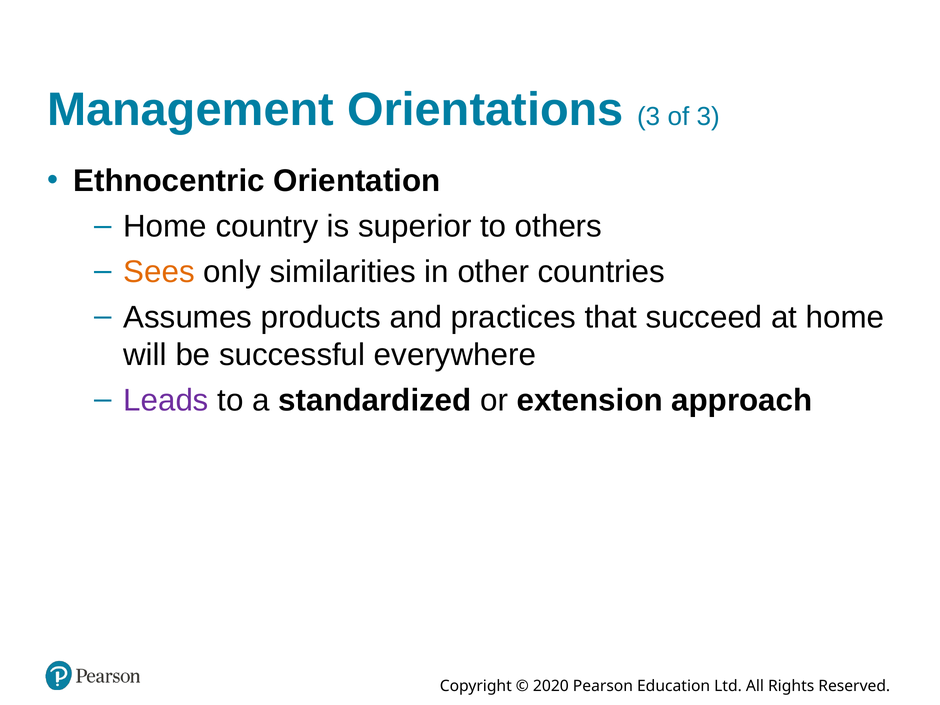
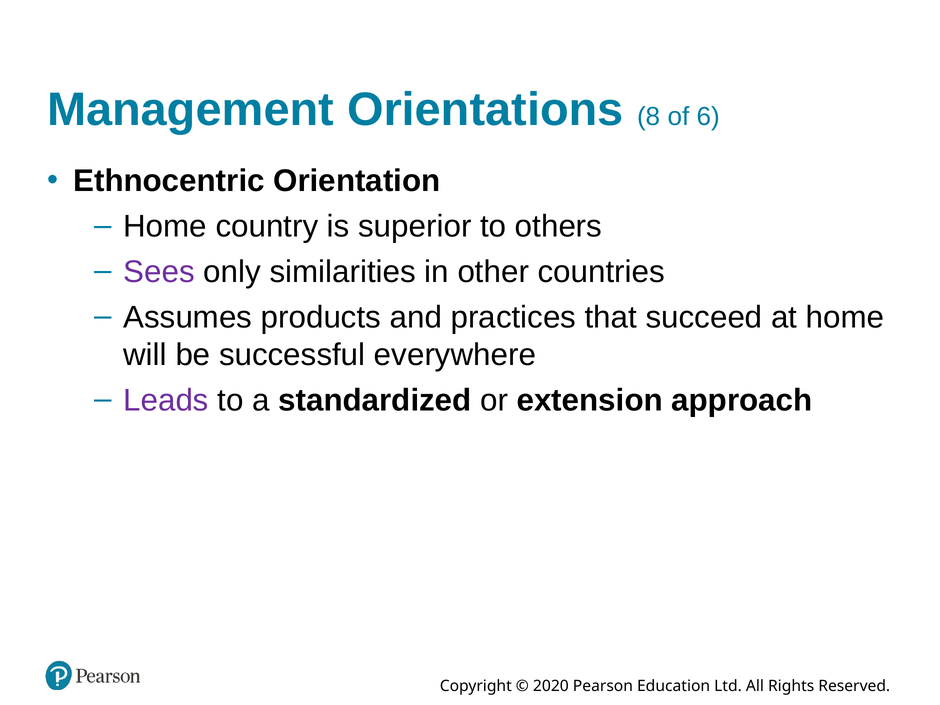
Orientations 3: 3 -> 8 (649, 117)
of 3: 3 -> 6 (708, 117)
Sees colour: orange -> purple (159, 272)
